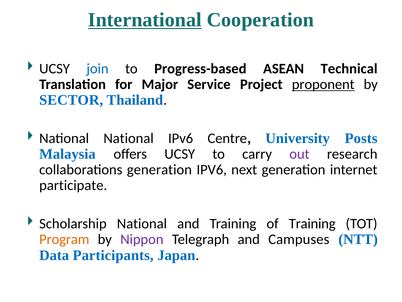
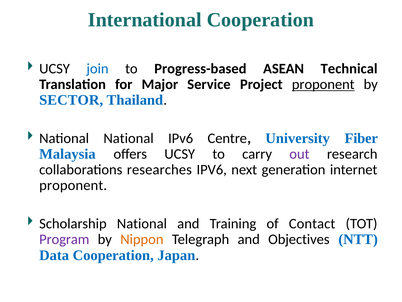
International underline: present -> none (145, 20)
Posts: Posts -> Fiber (361, 138)
collaborations generation: generation -> researches (159, 170)
participate: participate -> proponent (73, 185)
of Training: Training -> Contact (312, 223)
Program colour: orange -> purple (64, 239)
Nippon colour: purple -> orange (142, 239)
Campuses: Campuses -> Objectives (299, 239)
Data Participants: Participants -> Cooperation (113, 255)
